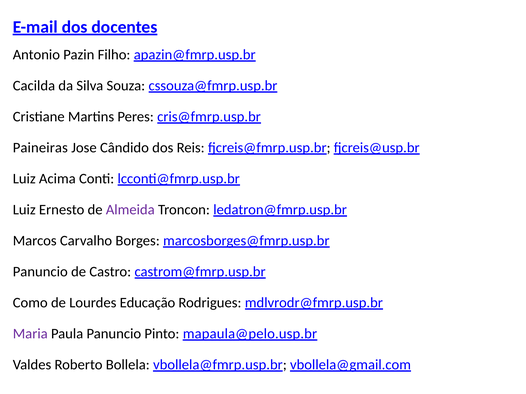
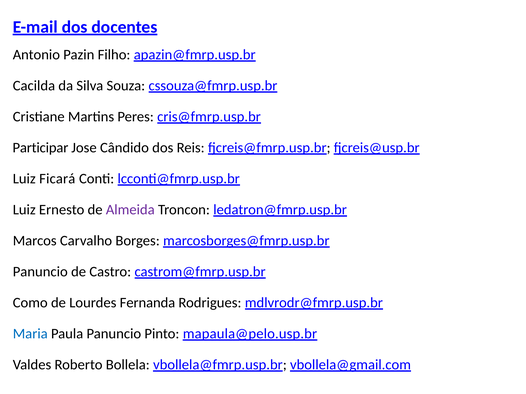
Paineiras: Paineiras -> Participar (40, 148)
Acima: Acima -> Ficará (57, 179)
Educação: Educação -> Fernanda (147, 303)
Maria colour: purple -> blue (30, 334)
